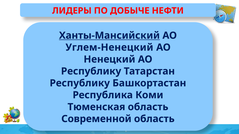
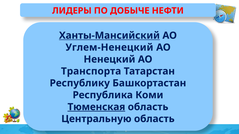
Республику: Республику -> Транспорта (91, 71)
Тюменская underline: none -> present (96, 107)
Современной: Современной -> Центральную (96, 119)
